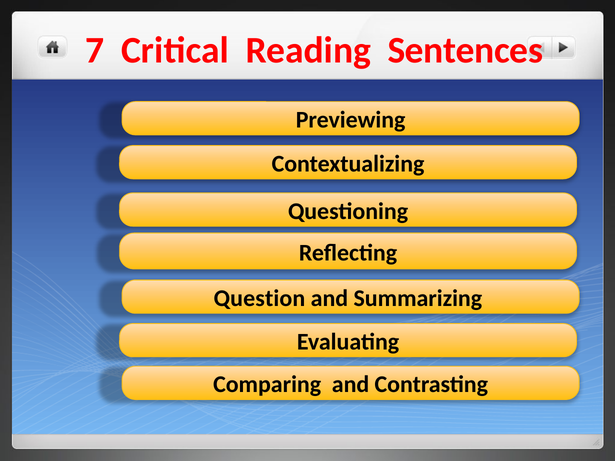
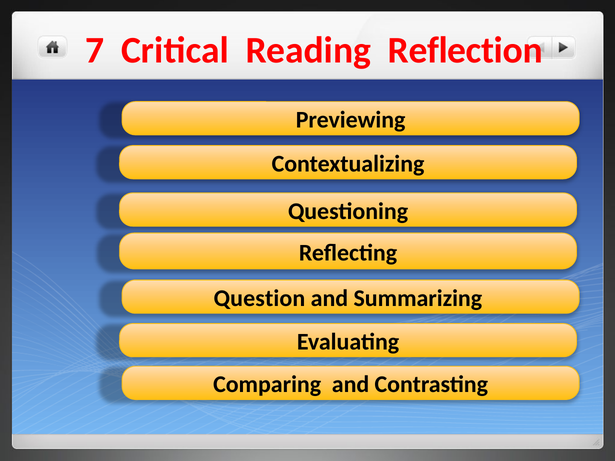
Sentences: Sentences -> Reflection (465, 50)
